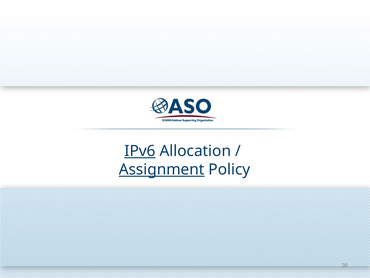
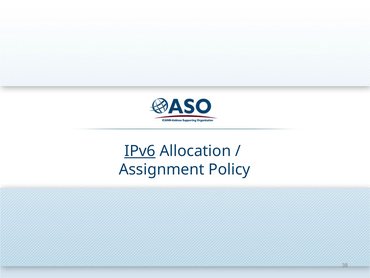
Assignment underline: present -> none (162, 169)
